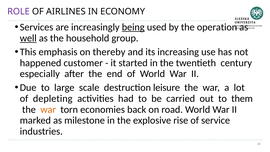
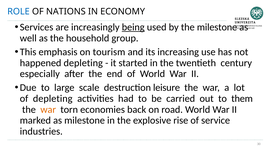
ROLE colour: purple -> blue (18, 12)
AIRLINES: AIRLINES -> NATIONS (66, 12)
the operation: operation -> milestone (217, 27)
well underline: present -> none (28, 38)
thereby: thereby -> tourism (109, 52)
happened customer: customer -> depleting (83, 63)
